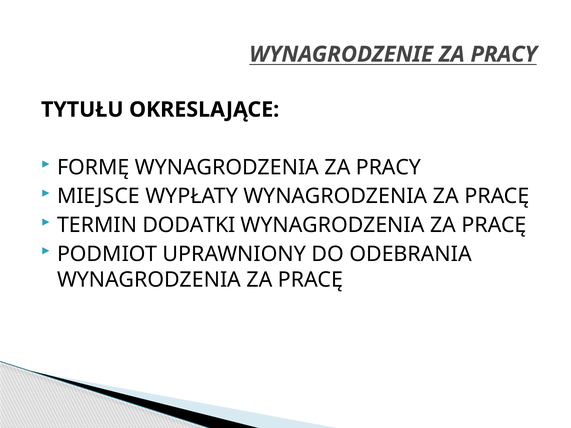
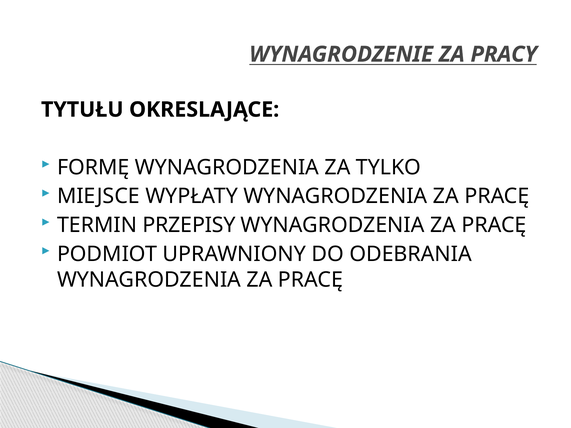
WYNAGRODZENIA ZA PRACY: PRACY -> TYLKO (388, 167)
DODATKI: DODATKI -> PRZEPISY (189, 225)
